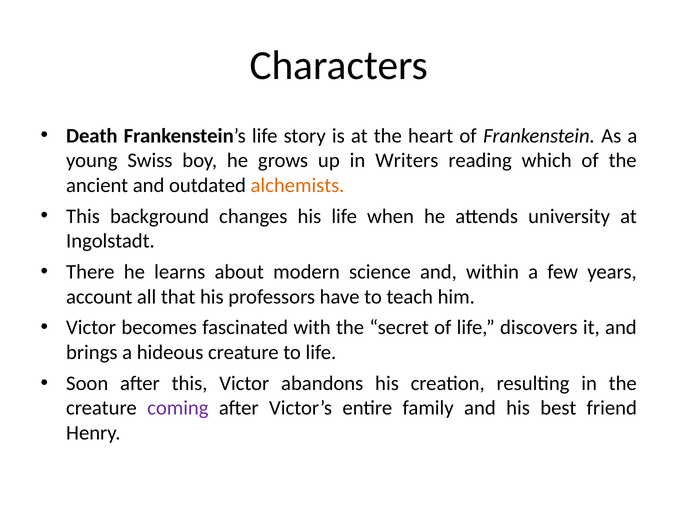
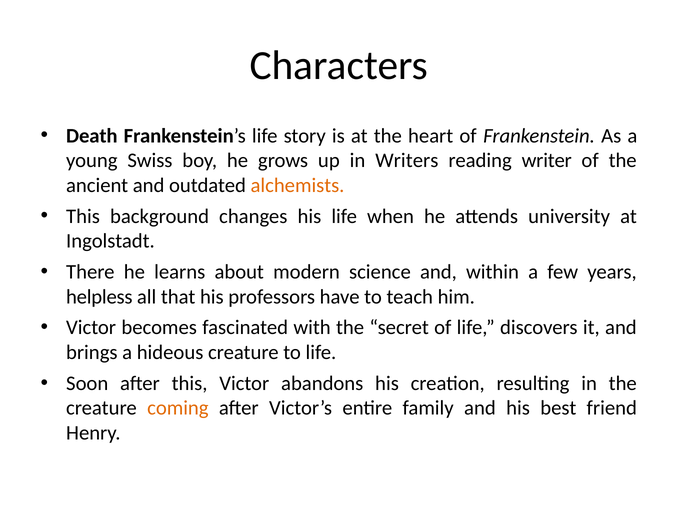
which: which -> writer (547, 161)
account: account -> helpless (99, 297)
coming colour: purple -> orange (178, 409)
